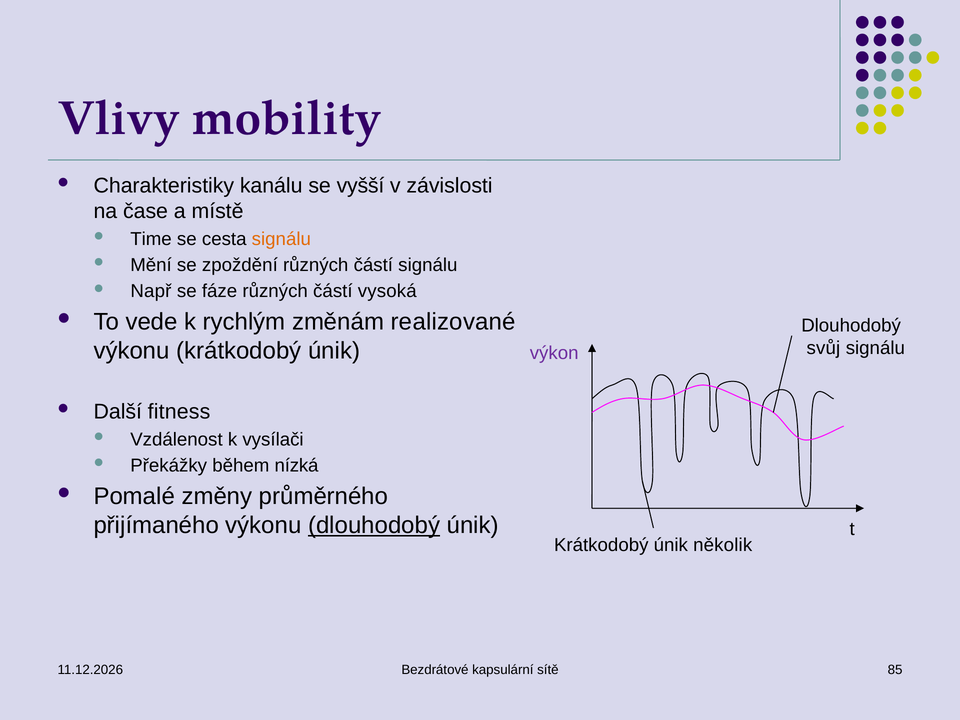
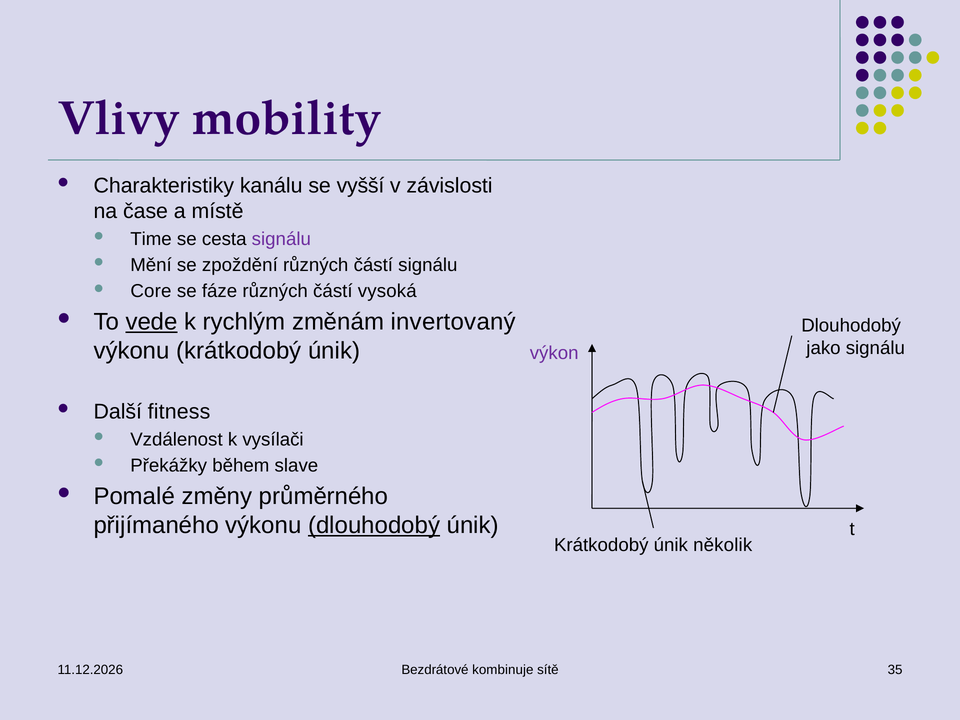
signálu colour: orange -> purple (281, 239)
Např: Např -> Core (151, 291)
vede underline: none -> present (152, 322)
realizované: realizované -> invertovaný (453, 322)
svůj: svůj -> jako (823, 348)
nízká: nízká -> slave (296, 466)
kapsulární: kapsulární -> kombinuje (503, 670)
85: 85 -> 35 (895, 670)
